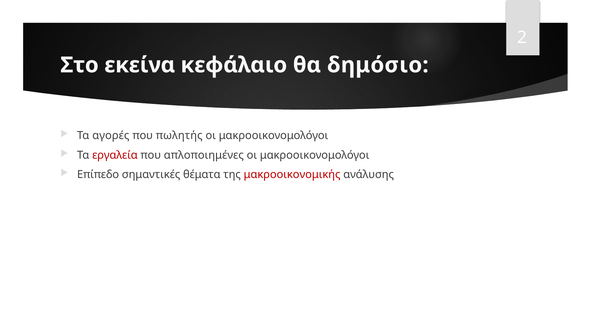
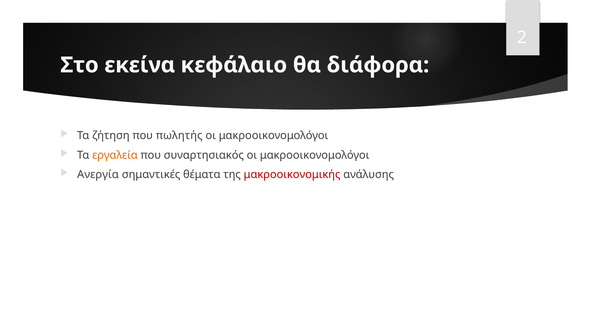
δημόσιο: δημόσιο -> διάφορα (378, 65)
αγορές: αγορές -> ζήτηση (111, 136)
εργαλεία colour: red -> orange (115, 155)
απλοποιημένες: απλοποιημένες -> συναρτησιακός (204, 155)
Επίπεδο: Επίπεδο -> Ανεργία (98, 175)
